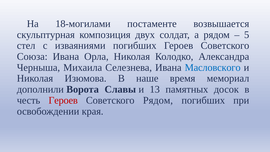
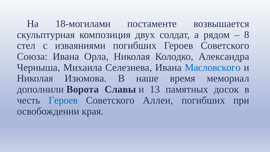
5: 5 -> 8 (247, 35)
Героев colour: red -> blue (63, 100)
Советского Рядом: Рядом -> Аллеи (158, 100)
